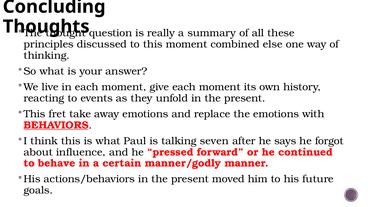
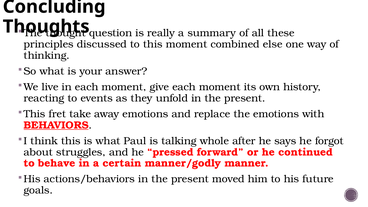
seven: seven -> whole (214, 141)
influence: influence -> struggles (81, 152)
